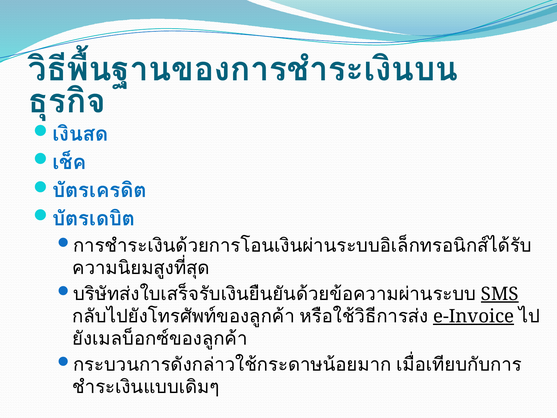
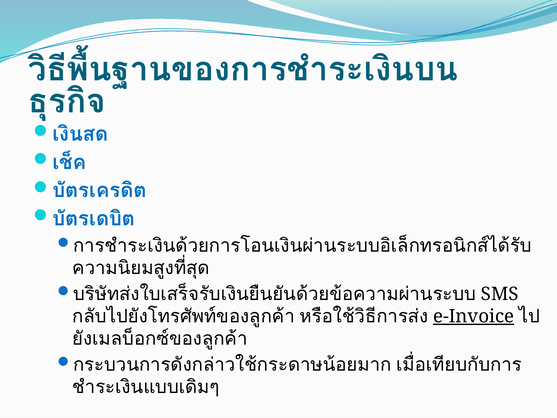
SMS underline: present -> none (500, 294)
